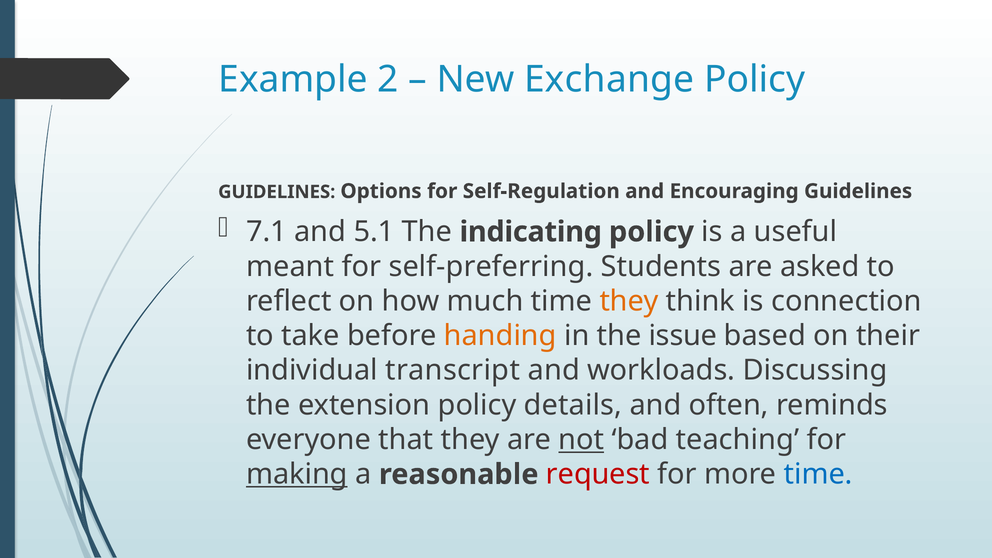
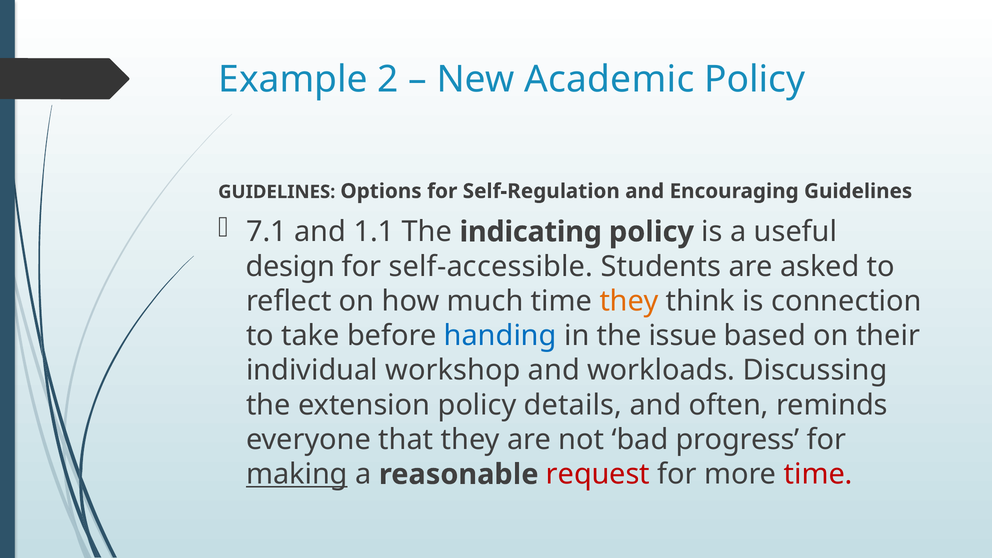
Exchange: Exchange -> Academic (609, 79)
5.1: 5.1 -> 1.1 (374, 232)
meant: meant -> design (290, 266)
self-preferring: self-preferring -> self-accessible (491, 266)
handing colour: orange -> blue (500, 336)
transcript: transcript -> workshop (453, 370)
not underline: present -> none (581, 440)
teaching: teaching -> progress (738, 440)
time colour: blue -> red (818, 474)
